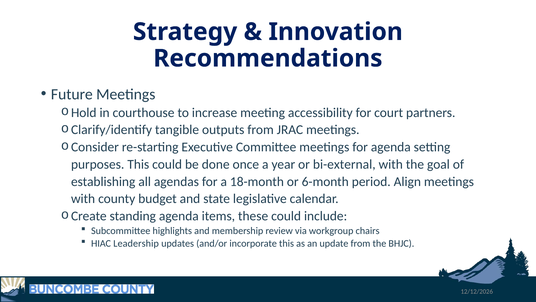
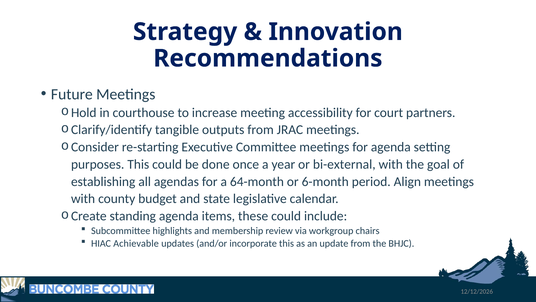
18-month: 18-month -> 64-month (257, 181)
Leadership: Leadership -> Achievable (136, 243)
